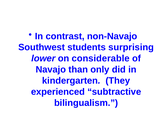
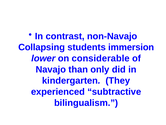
Southwest: Southwest -> Collapsing (42, 47)
surprising: surprising -> immersion (131, 47)
